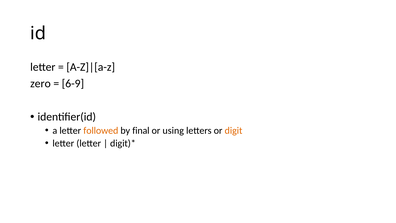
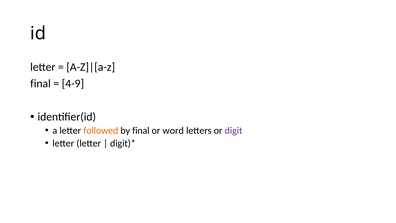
zero: zero -> final (40, 84)
6-9: 6-9 -> 4-9 (73, 84)
using: using -> word (173, 130)
digit colour: orange -> purple (234, 130)
